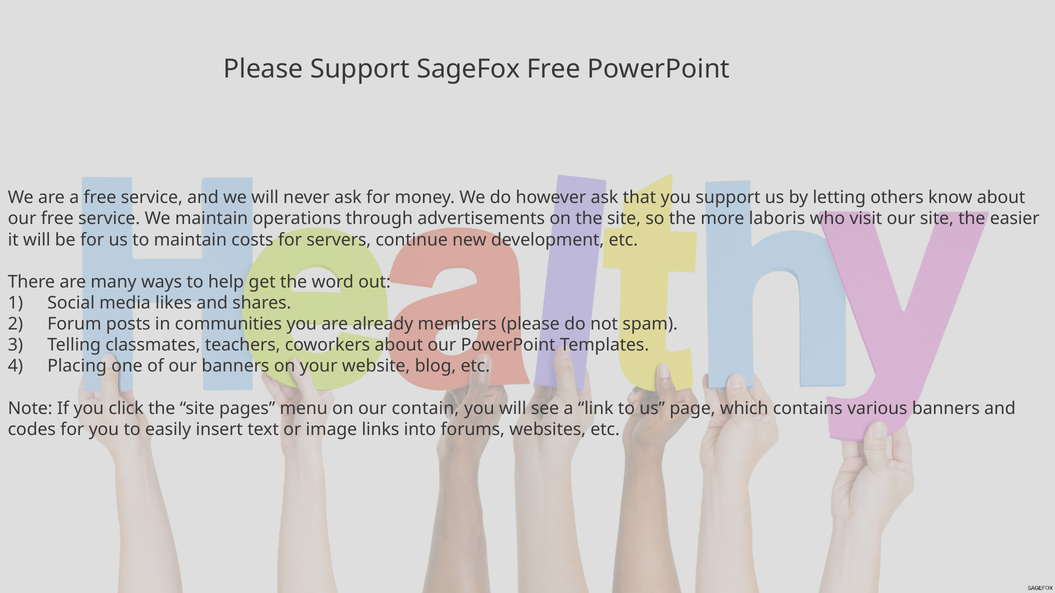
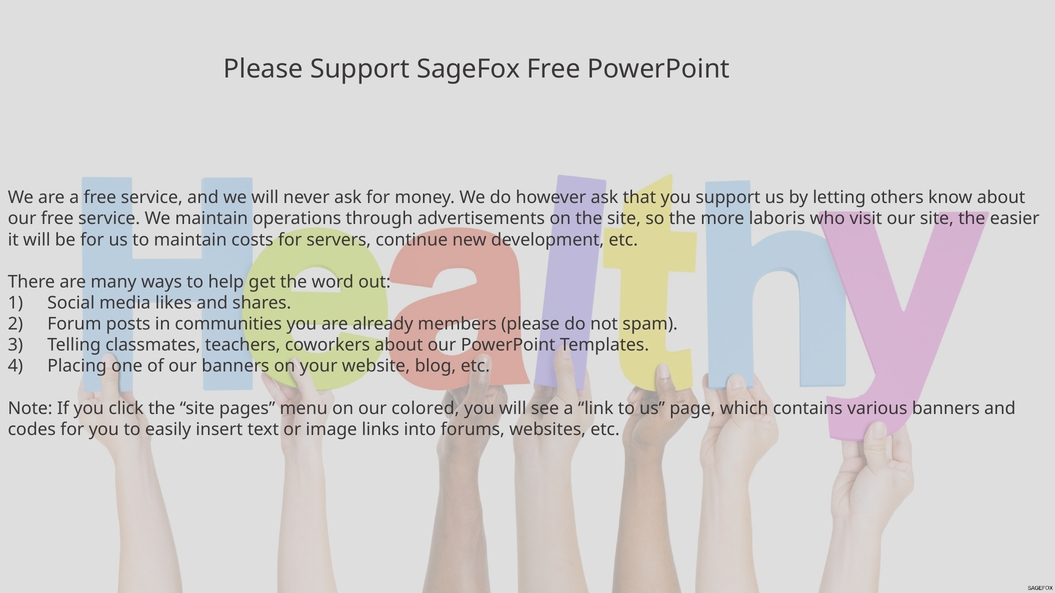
contain: contain -> colored (425, 409)
